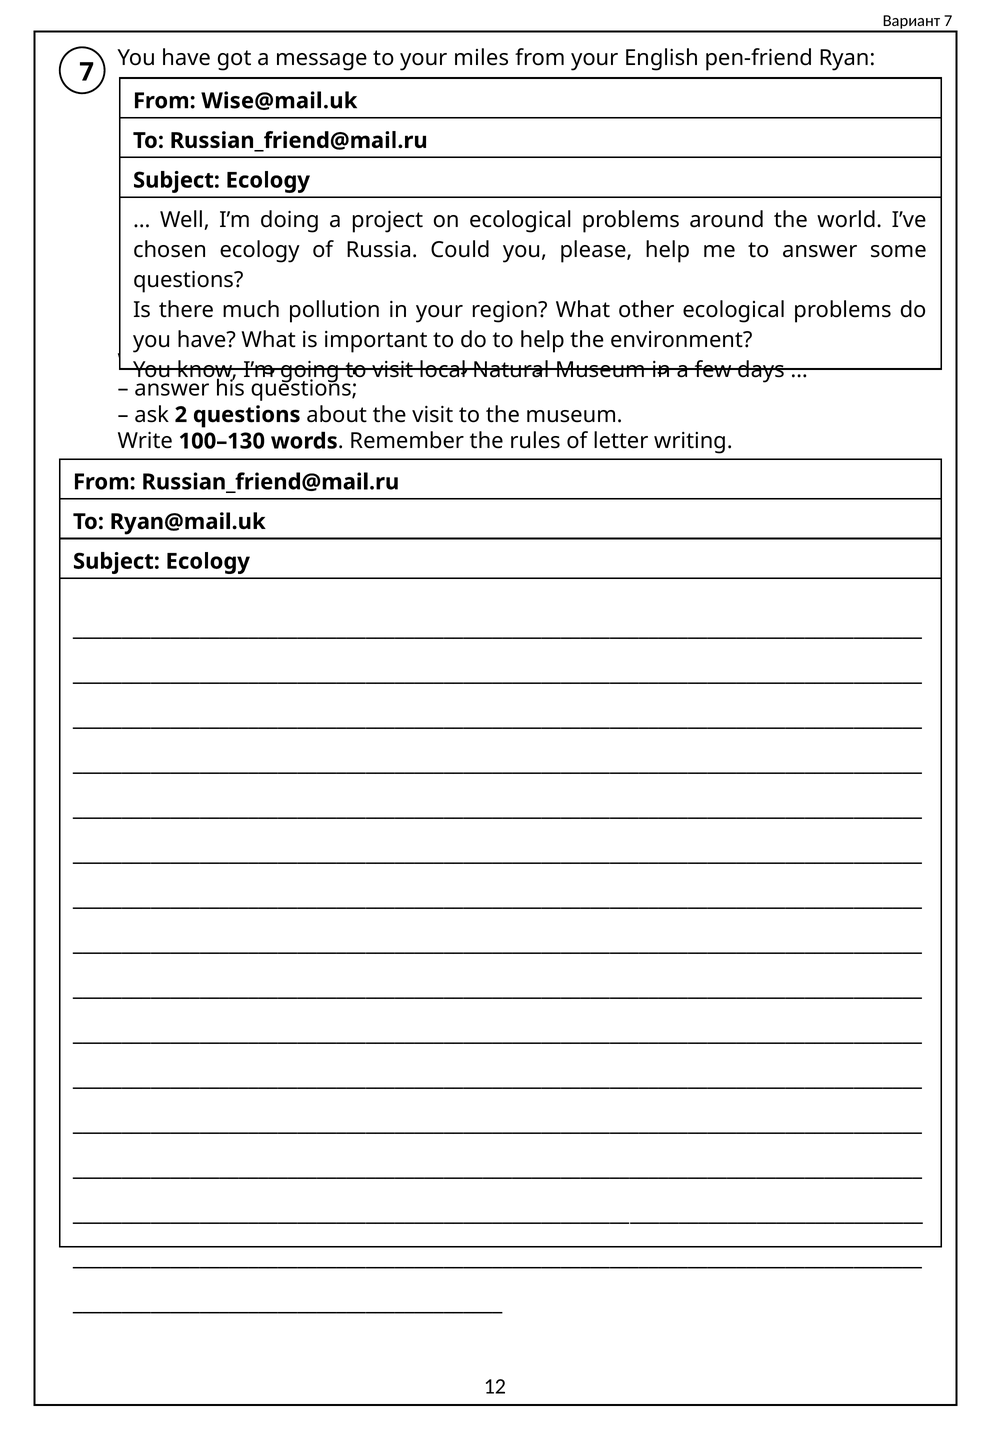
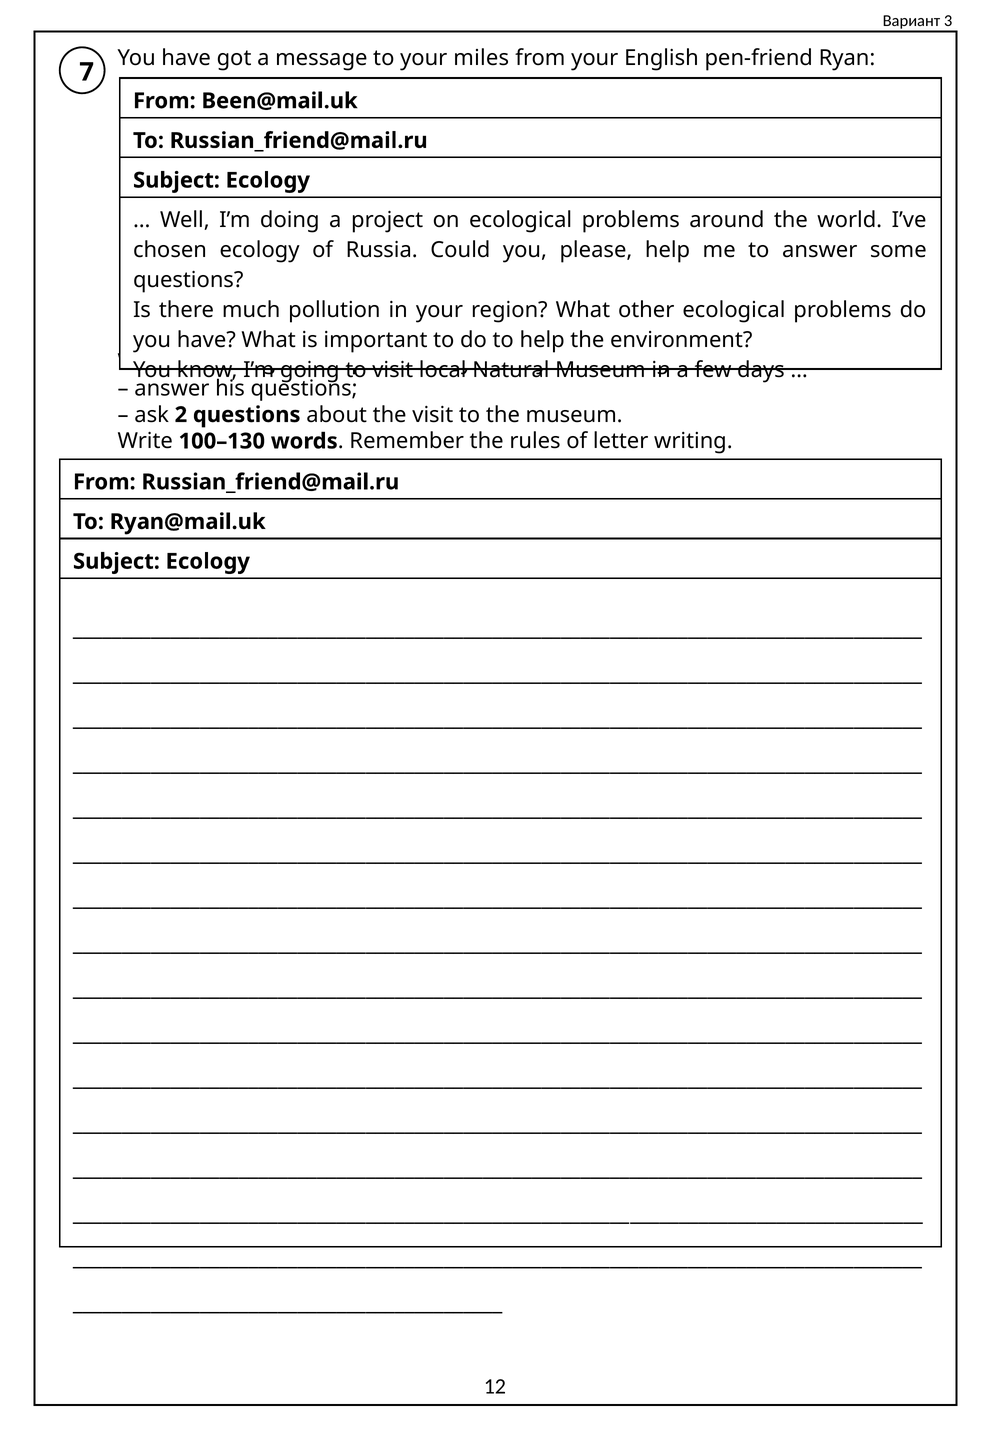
Вариант 7: 7 -> 3 (948, 21)
Wise@mail.uk: Wise@mail.uk -> Been@mail.uk (280, 101)
